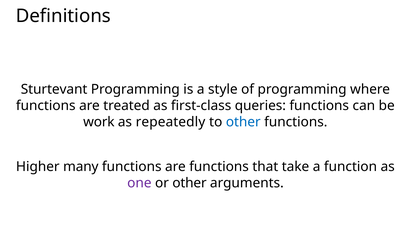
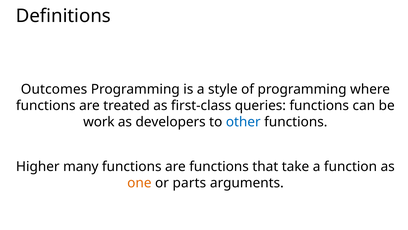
Sturtevant: Sturtevant -> Outcomes (54, 89)
repeatedly: repeatedly -> developers (171, 122)
one colour: purple -> orange (139, 183)
or other: other -> parts (189, 183)
